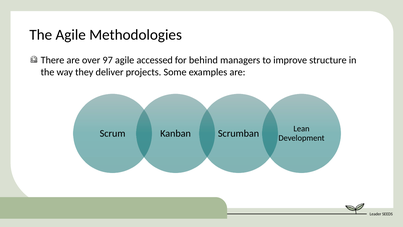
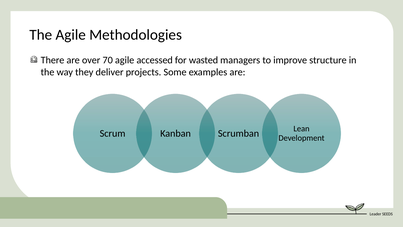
97: 97 -> 70 (108, 60)
behind: behind -> wasted (203, 60)
